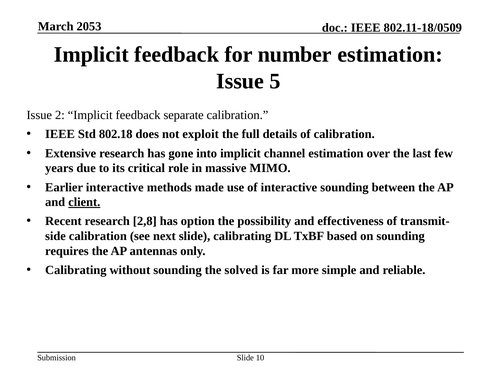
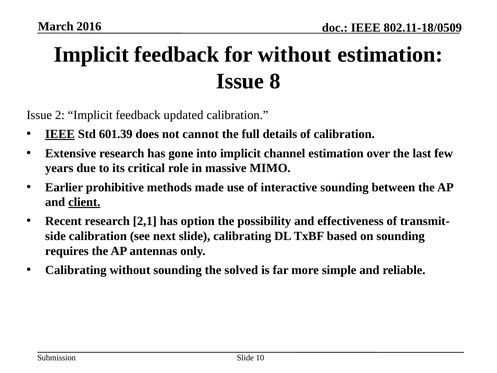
2053: 2053 -> 2016 (89, 26)
for number: number -> without (295, 55)
5: 5 -> 8 (275, 81)
separate: separate -> updated (184, 115)
IEEE underline: none -> present (60, 134)
802.18: 802.18 -> 601.39 (116, 134)
exploit: exploit -> cannot (201, 134)
Earlier interactive: interactive -> prohibitive (115, 187)
2,8: 2,8 -> 2,1 (145, 221)
